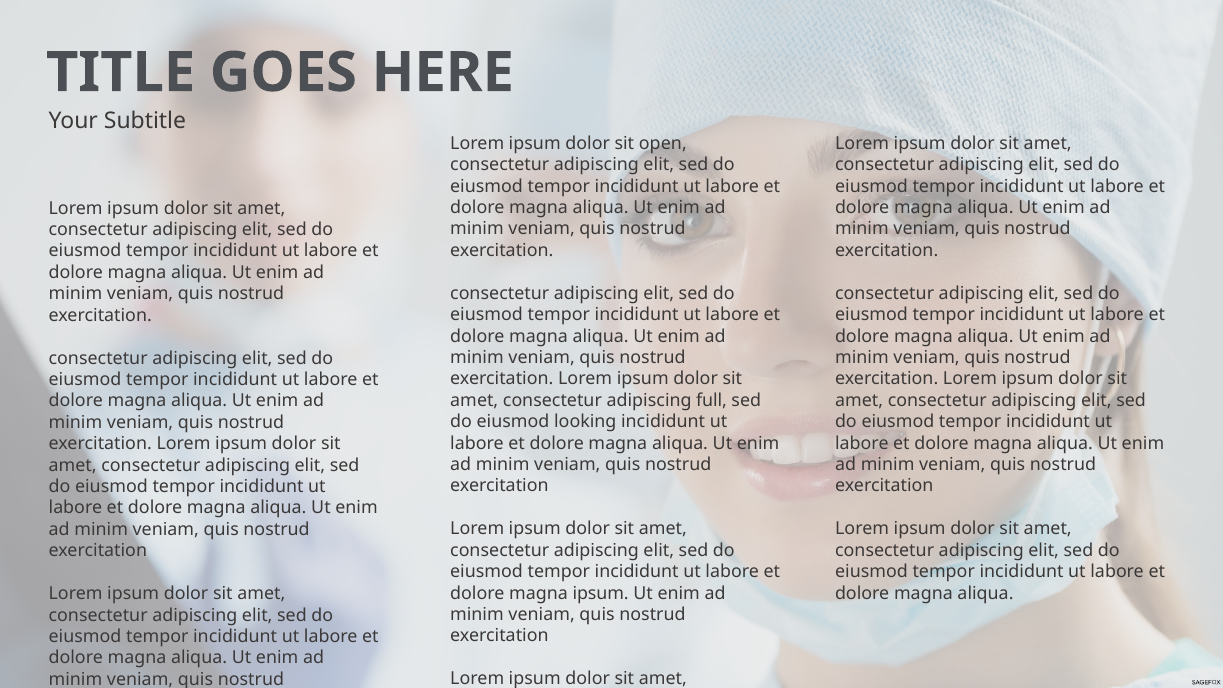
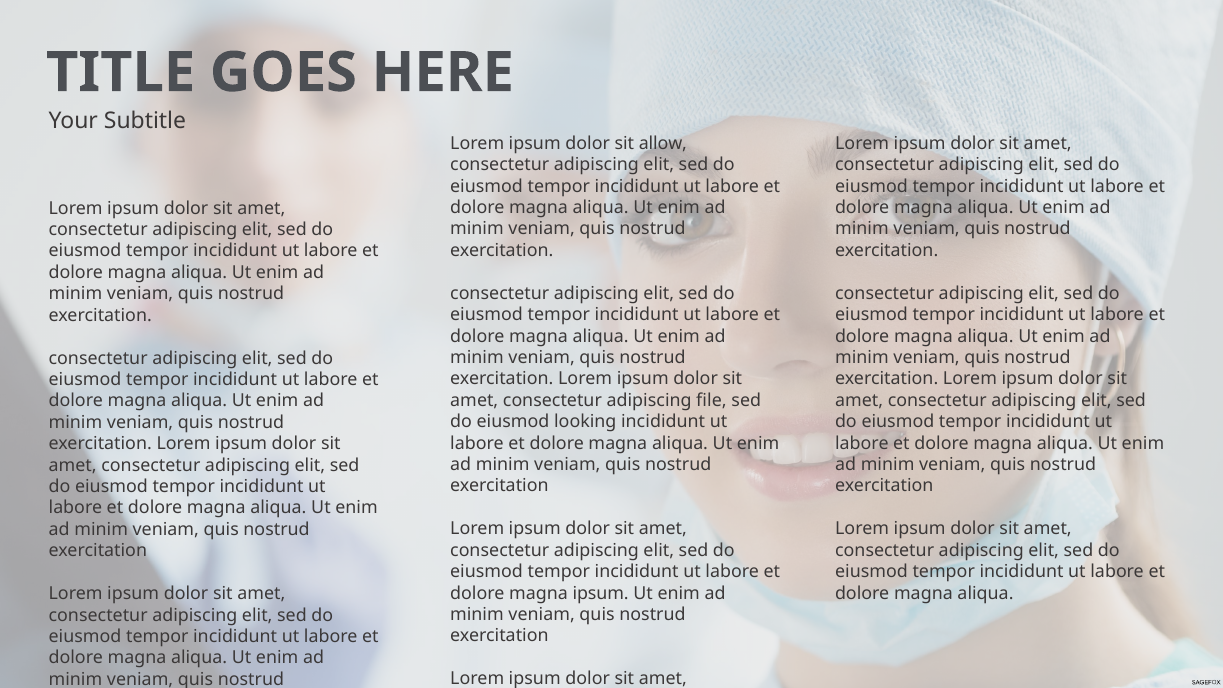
open: open -> allow (663, 143)
full: full -> file (711, 400)
